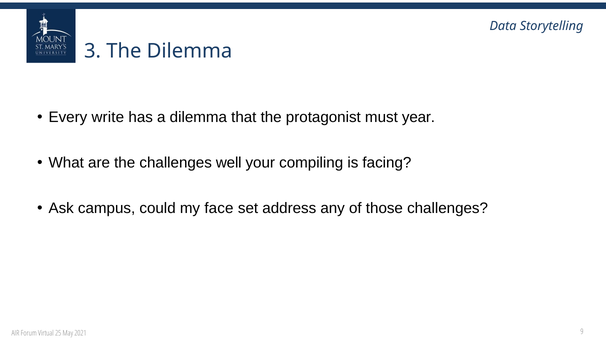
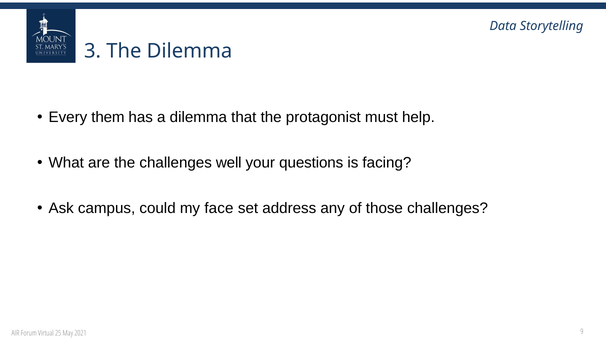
write: write -> them (108, 117)
year: year -> help (418, 117)
compiling: compiling -> questions (311, 163)
